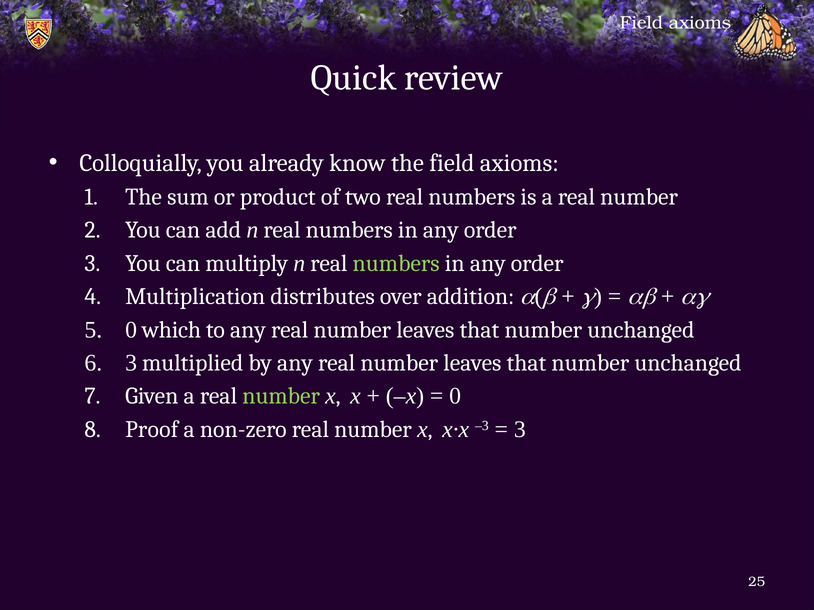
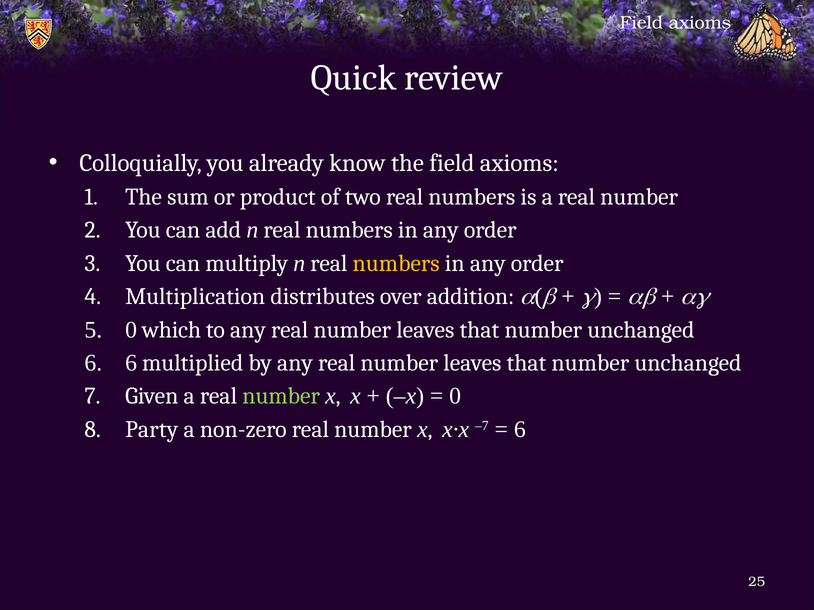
numbers colour: light green -> yellow (396, 263)
3: 3 -> 6 (131, 363)
Proof: Proof -> Party (152, 430)
–3: –3 -> –7 (482, 426)
3: 3 -> 6 (520, 430)
